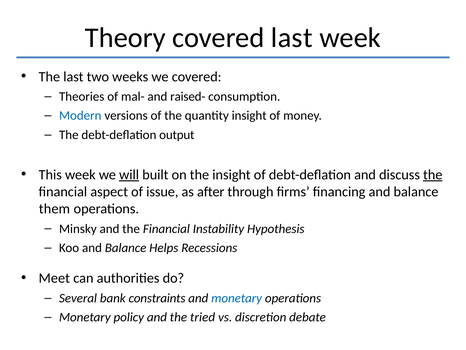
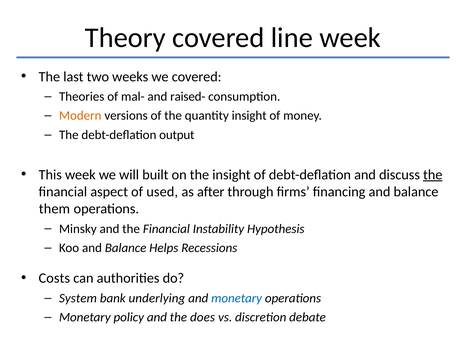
covered last: last -> line (292, 38)
Modern colour: blue -> orange (80, 116)
will underline: present -> none (129, 174)
issue: issue -> used (162, 192)
Meet: Meet -> Costs (54, 278)
Several: Several -> System (78, 298)
constraints: constraints -> underlying (157, 298)
tried: tried -> does (203, 317)
